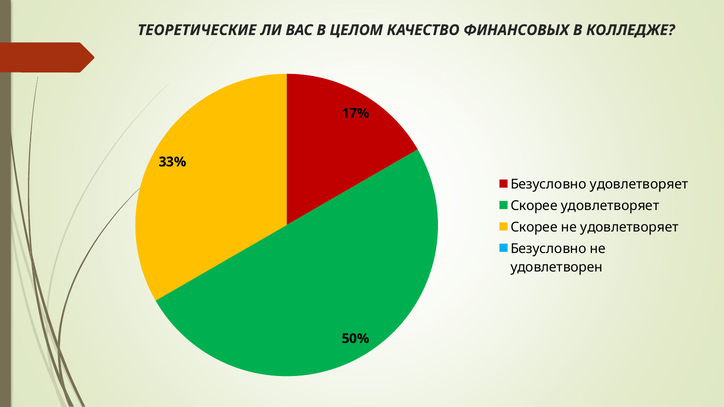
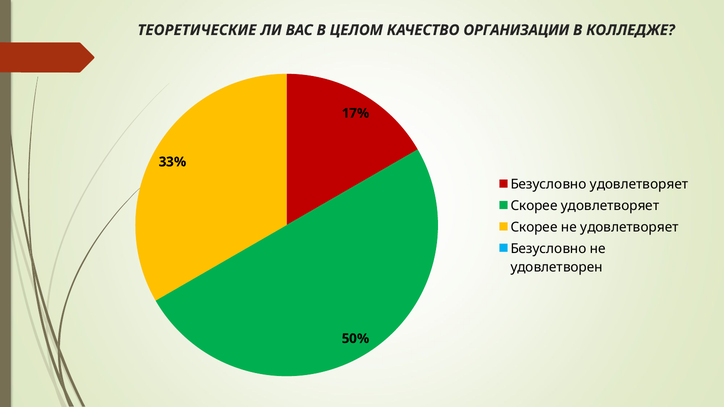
ФИНАНСОВЫХ: ФИНАНСОВЫХ -> ОРГАНИЗАЦИИ (516, 30)
